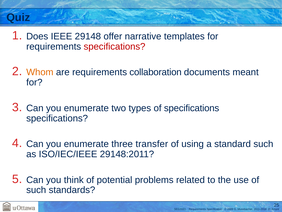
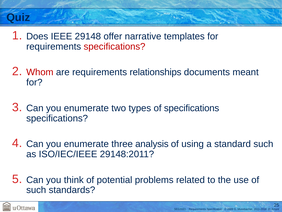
Whom colour: orange -> red (40, 72)
collaboration: collaboration -> relationships (156, 72)
transfer: transfer -> analysis (152, 144)
